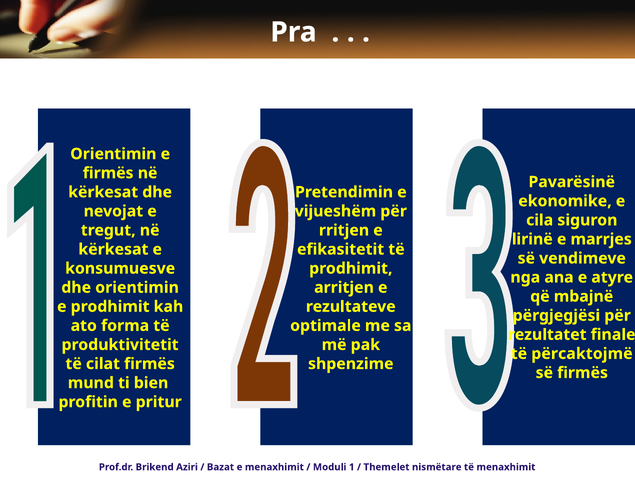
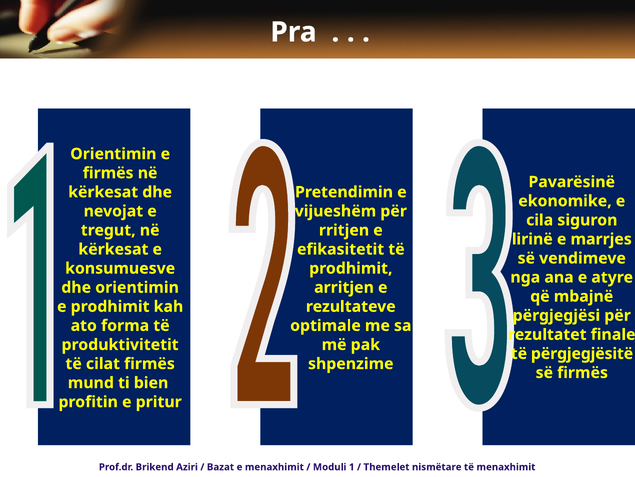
përcaktojmë: përcaktojmë -> përgjegjësitë (582, 353)
